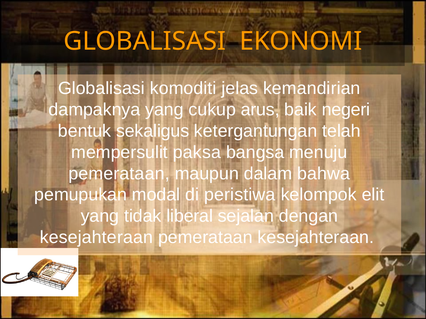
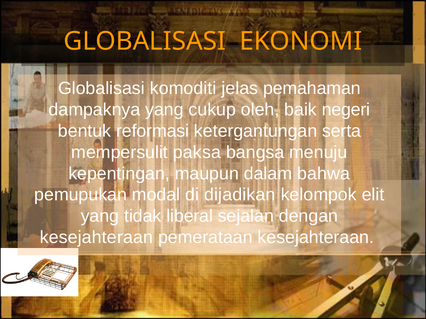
kemandirian: kemandirian -> pemahaman (312, 89)
arus: arus -> oleh (260, 110)
sekaligus: sekaligus -> reformasi (153, 131)
telah: telah -> serta (342, 131)
pemerataan: pemerataan -> kepentingan (119, 174)
peristiwa: peristiwa -> dijadikan (240, 195)
